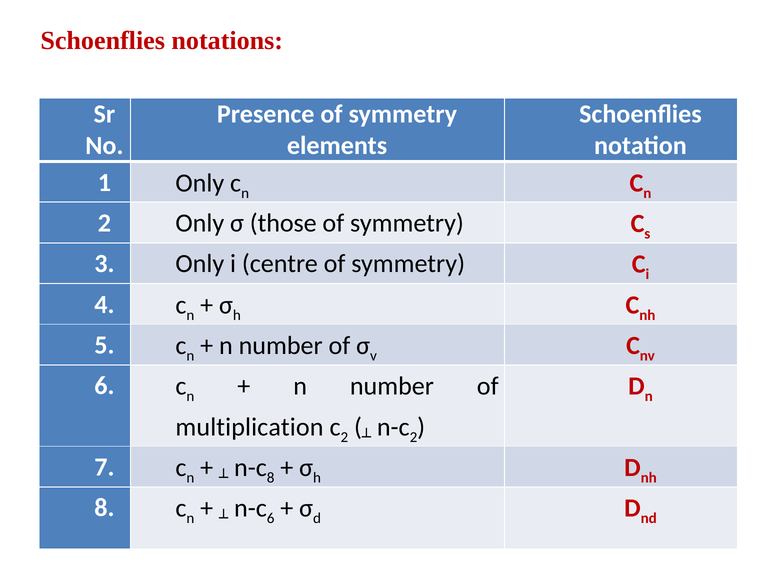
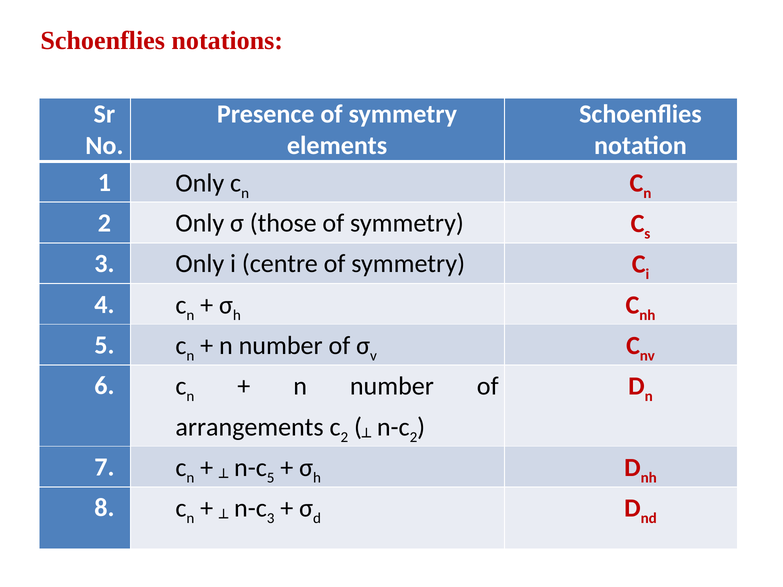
multiplication: multiplication -> arrangements (250, 427)
8: 8 -> 5 (271, 478)
6: 6 -> 3 (271, 519)
